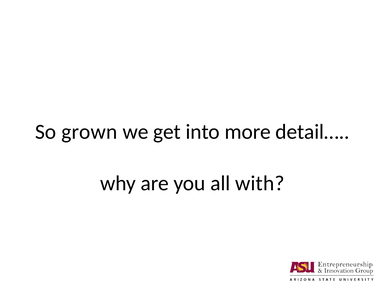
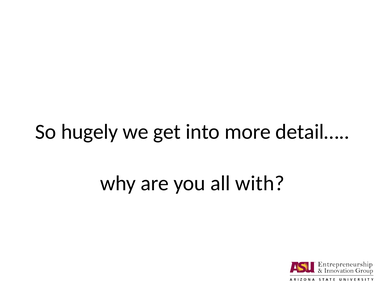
grown: grown -> hugely (90, 132)
